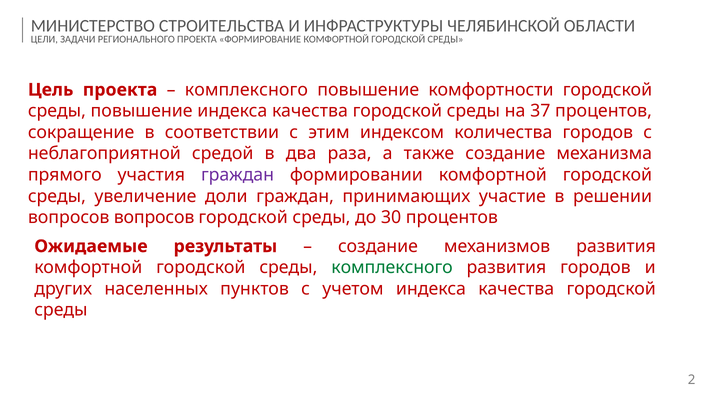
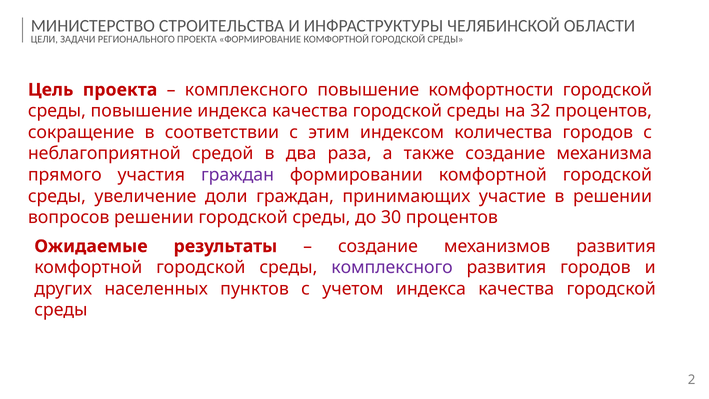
37: 37 -> 32 (540, 111)
вопросов вопросов: вопросов -> решении (154, 217)
комплексного colour: green -> purple (392, 267)
